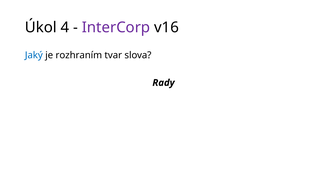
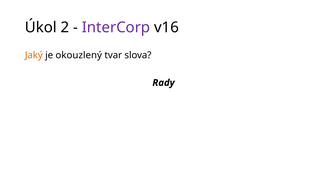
4: 4 -> 2 (65, 27)
Jaký colour: blue -> orange (34, 55)
rozhraním: rozhraním -> okouzlený (79, 55)
